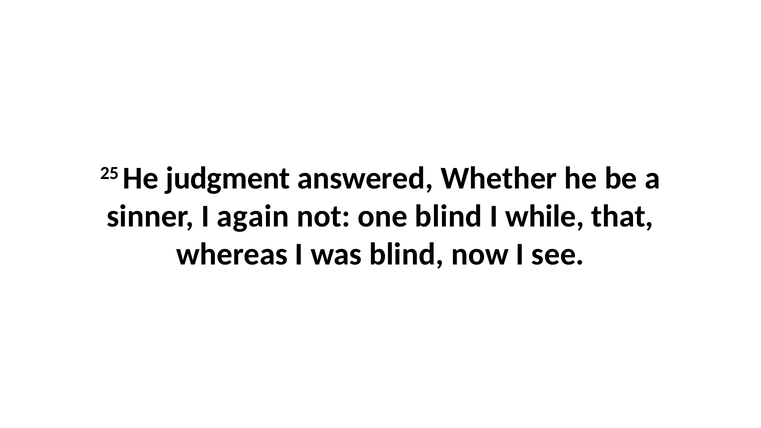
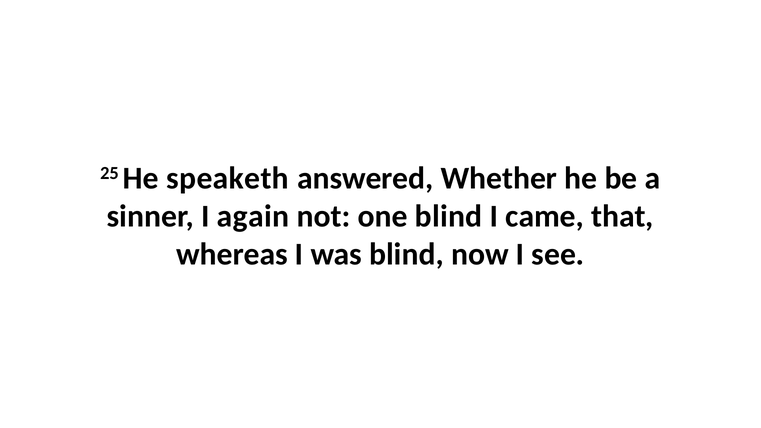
judgment: judgment -> speaketh (228, 178)
while: while -> came (545, 216)
